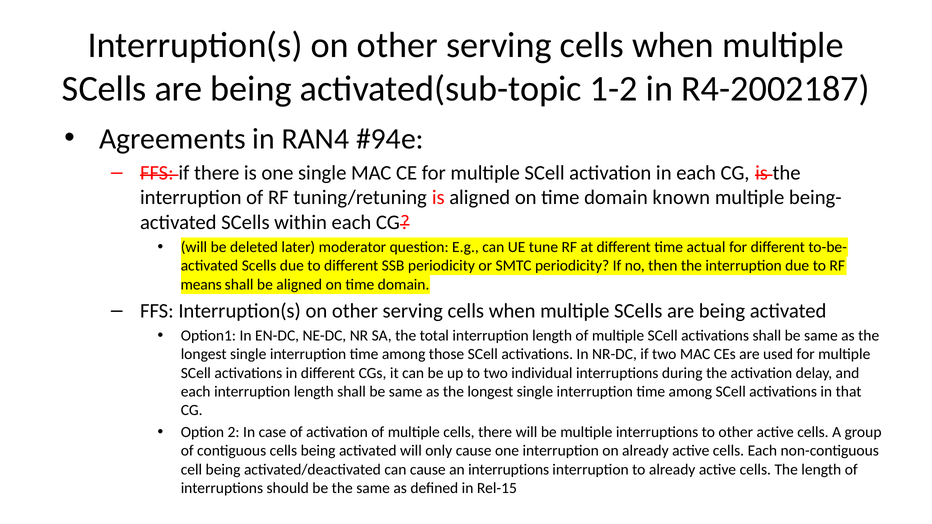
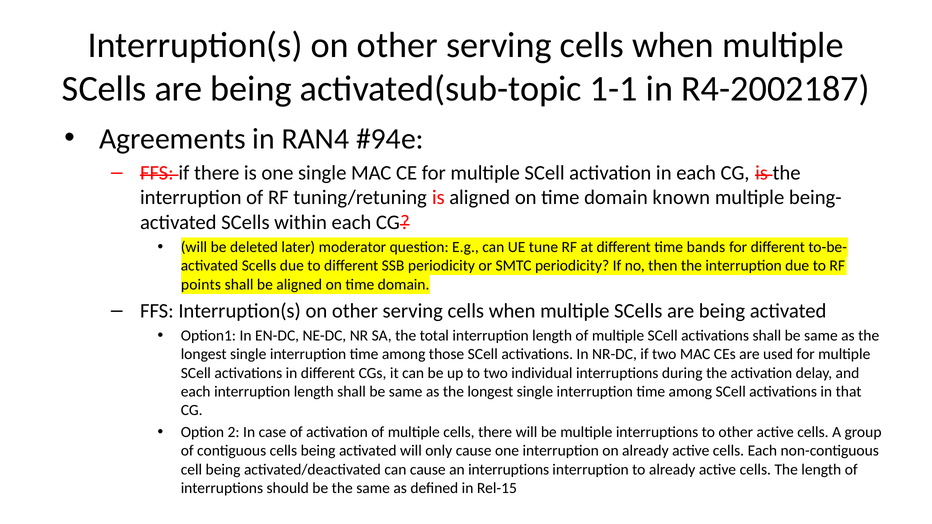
1-2: 1-2 -> 1-1 (614, 89)
actual: actual -> bands (706, 247)
means: means -> points (201, 285)
